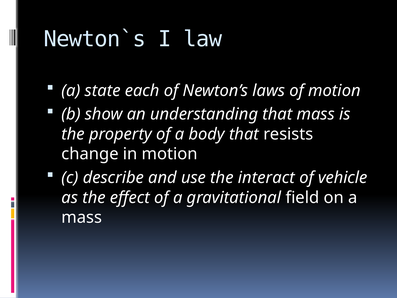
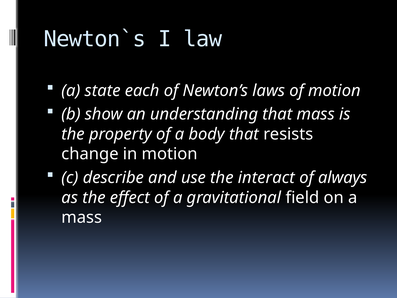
vehicle: vehicle -> always (343, 178)
